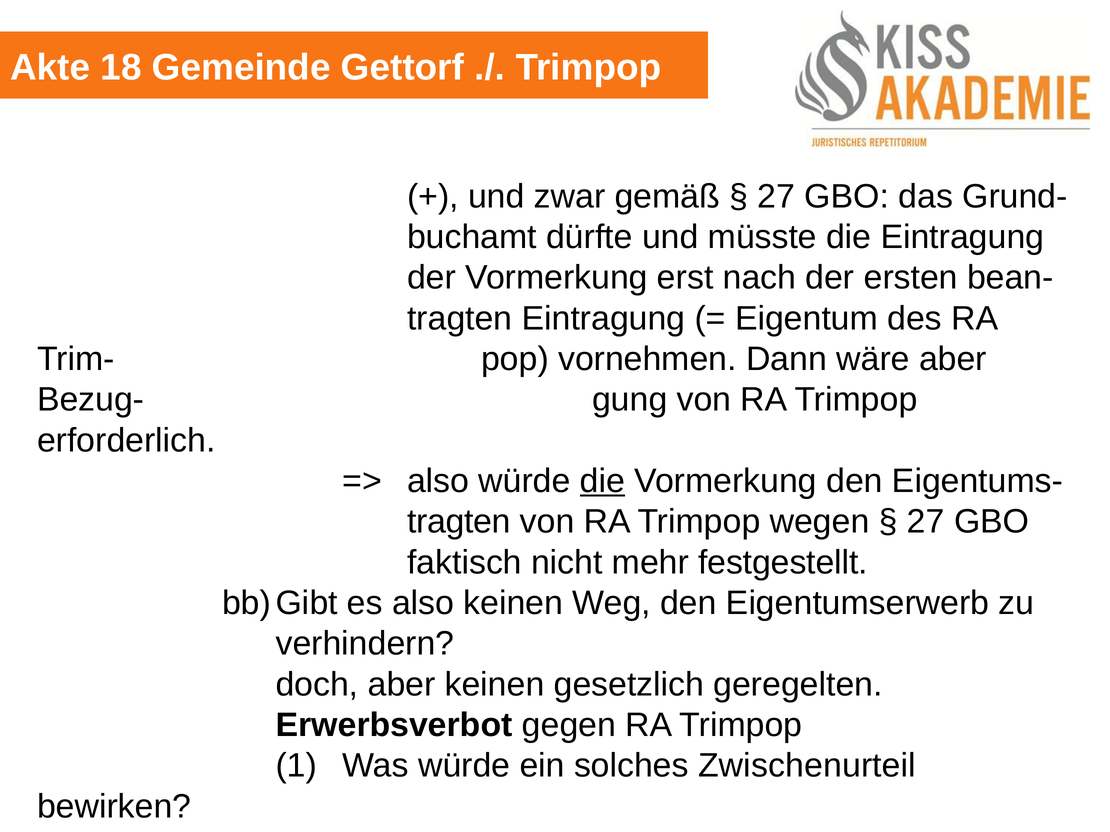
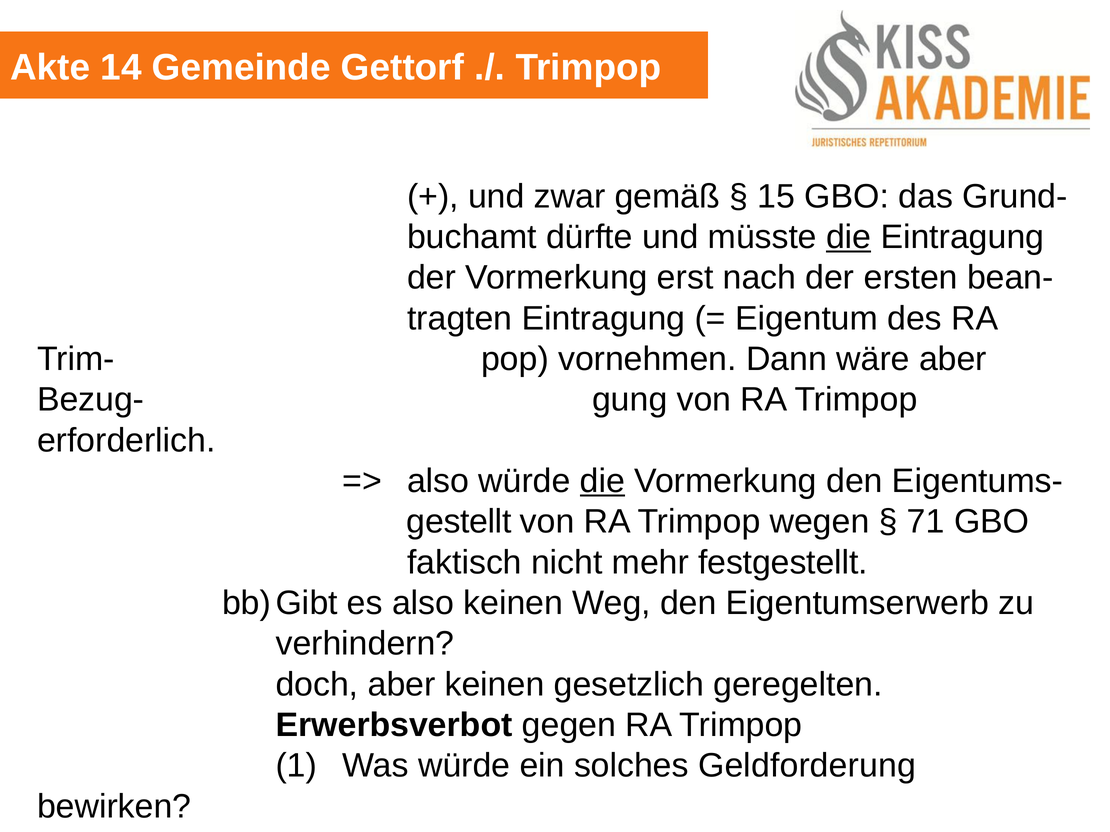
18: 18 -> 14 (121, 67)
27: 27 -> 15 (776, 197)
die underline: none -> present (849, 237)
tragten: tragten -> gestellt (459, 522)
27: 27 -> 71 (926, 522)
Zwischenurteil: Zwischenurteil -> Geldforderung (807, 766)
